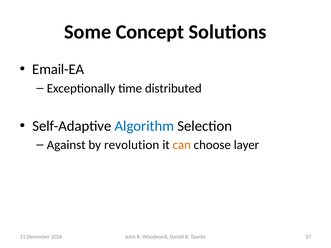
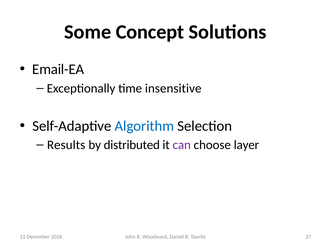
distributed: distributed -> insensitive (173, 88)
Against: Against -> Results (66, 145)
revolution: revolution -> distributed (132, 145)
can colour: orange -> purple (182, 145)
